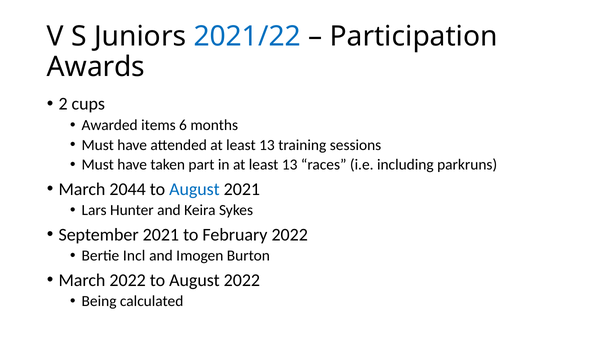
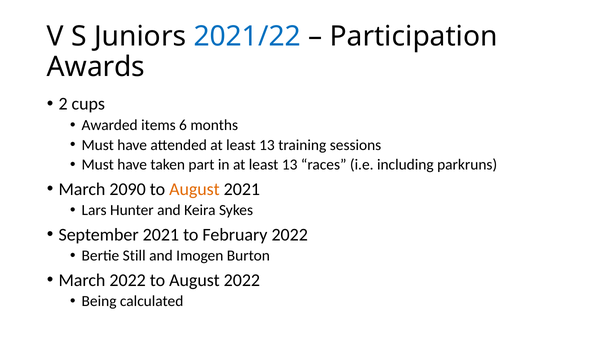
2044: 2044 -> 2090 (128, 189)
August colour: blue -> orange (194, 189)
Incl: Incl -> Still (134, 256)
